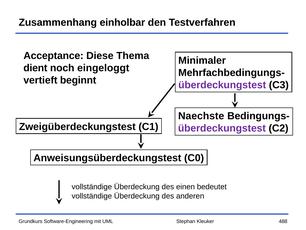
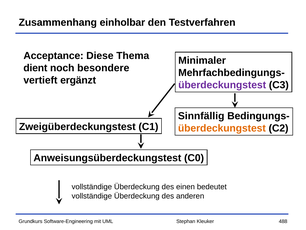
eingeloggt: eingeloggt -> besondere (103, 68)
beginnt: beginnt -> ergänzt (78, 80)
Naechste: Naechste -> Sinnfällig (201, 116)
überdeckungstest colour: purple -> orange (222, 128)
